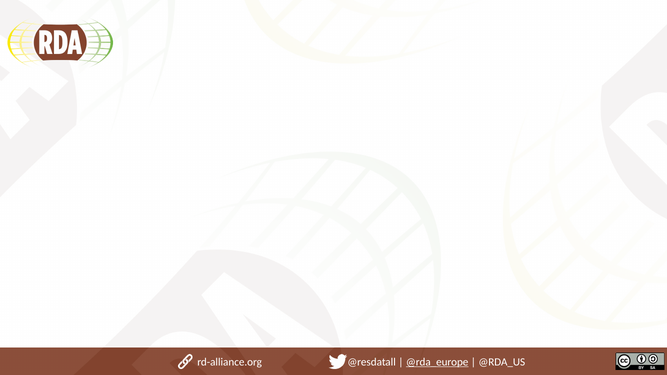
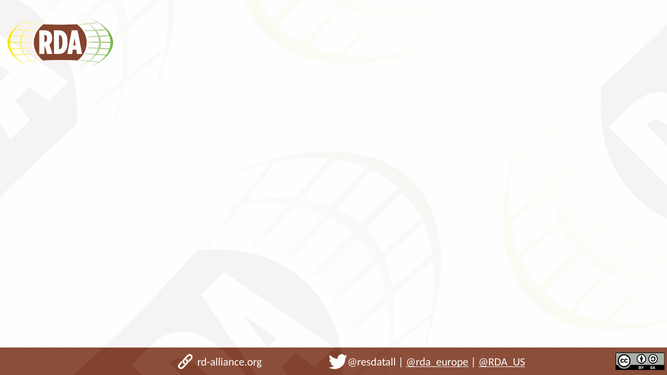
@RDA_US underline: none -> present (502, 362)
